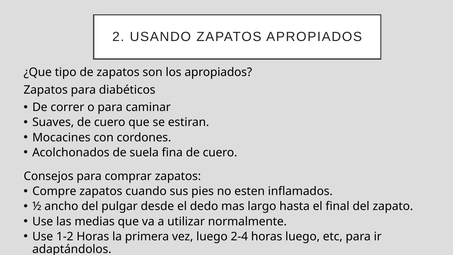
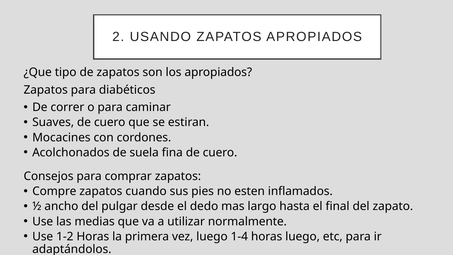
2-4: 2-4 -> 1-4 (239, 236)
